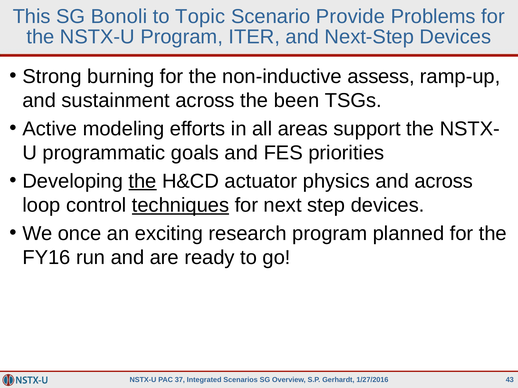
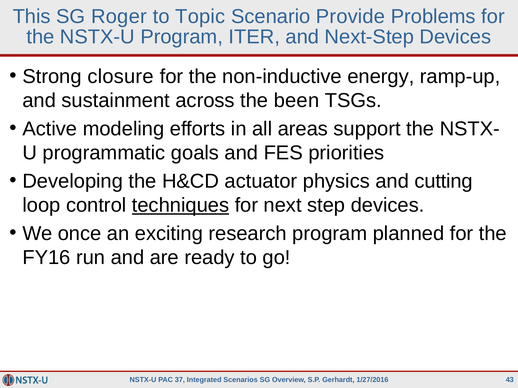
Bonoli: Bonoli -> Roger (119, 16)
burning: burning -> closure (121, 77)
assess: assess -> energy (381, 77)
the underline: present -> none (143, 181)
and across: across -> cutting (444, 181)
